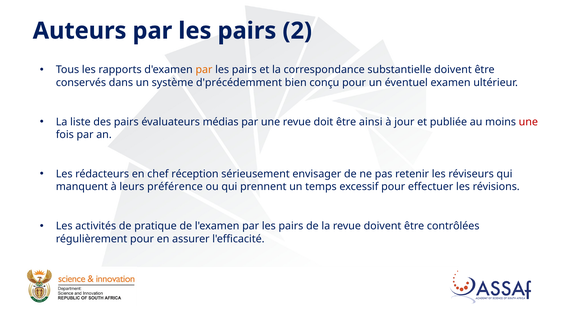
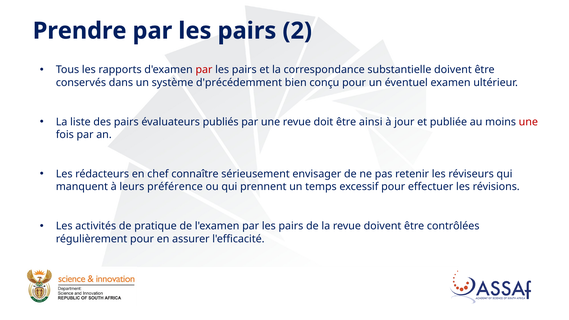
Auteurs: Auteurs -> Prendre (80, 31)
par colour: orange -> red (204, 70)
médias: médias -> publiés (221, 122)
réception: réception -> connaître (195, 174)
